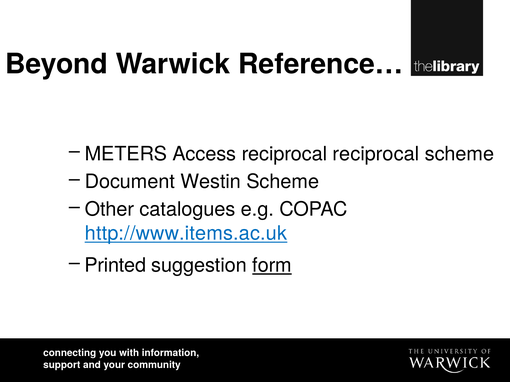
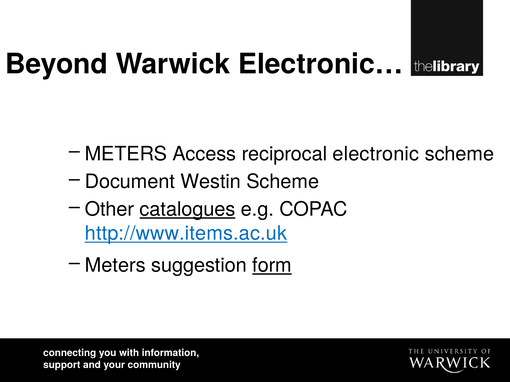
Reference…: Reference… -> Electronic… (321, 64)
reciprocal reciprocal: reciprocal -> electronic (376, 154)
catalogues underline: none -> present (188, 210)
Printed: Printed -> Meters (115, 266)
